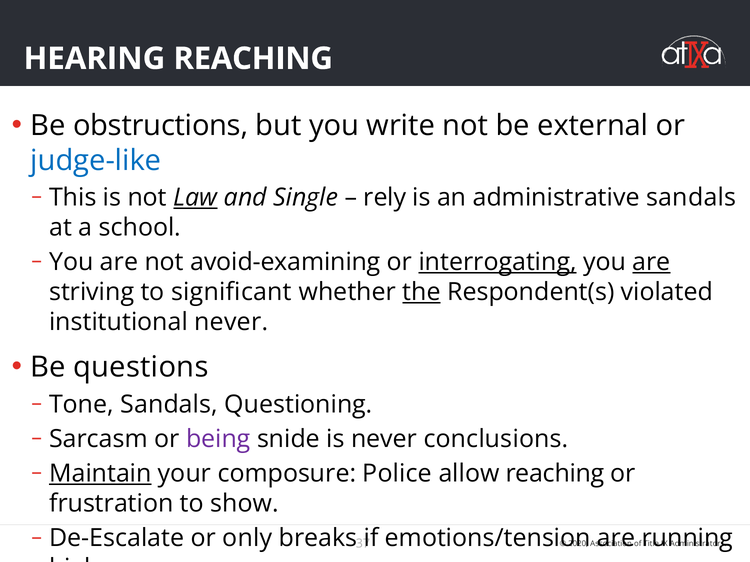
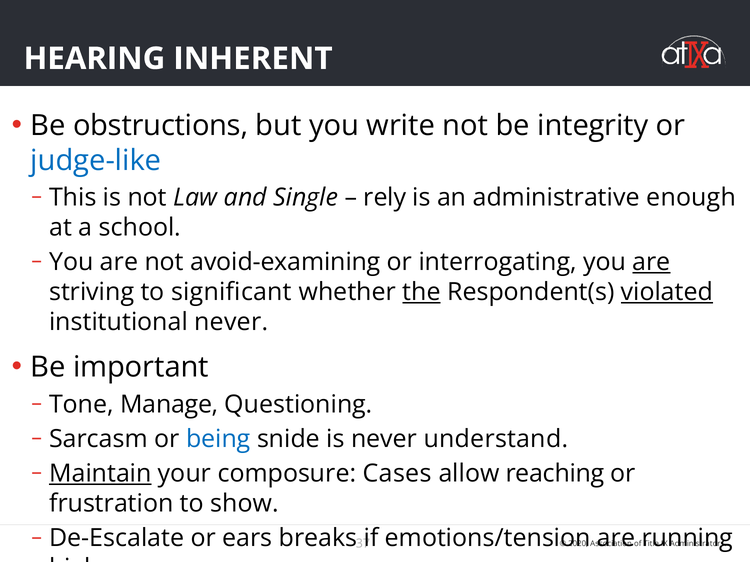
HEARING REACHING: REACHING -> INHERENT (253, 59)
external: external -> integrity (593, 126)
Law underline: present -> none (195, 198)
administrative sandals: sandals -> enough (691, 198)
interrogating underline: present -> none (498, 262)
violated underline: none -> present (667, 292)
questions: questions -> important (141, 368)
Tone Sandals: Sandals -> Manage (169, 405)
being colour: purple -> blue (218, 439)
conclusions: conclusions -> understand (496, 439)
Police: Police -> Cases (397, 474)
only: only -> ears (247, 539)
